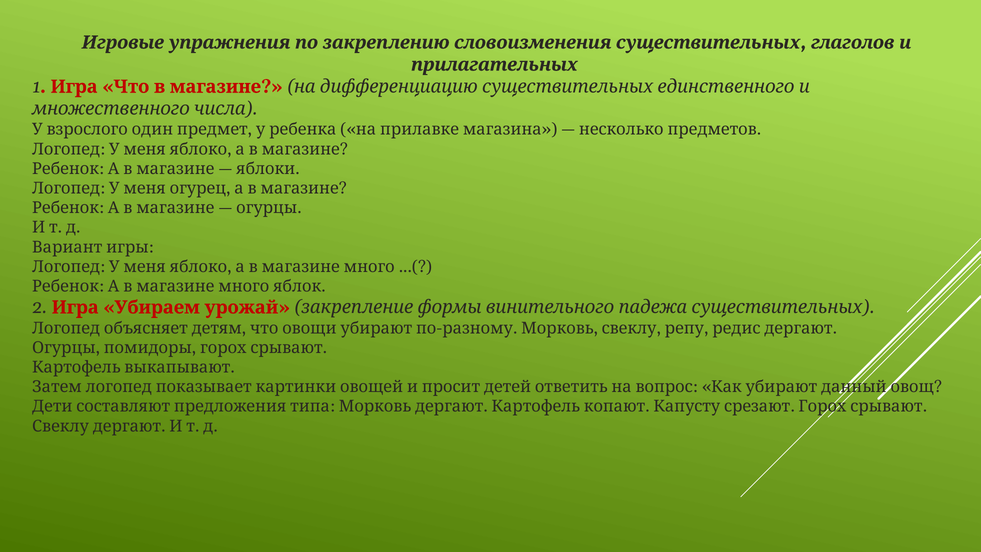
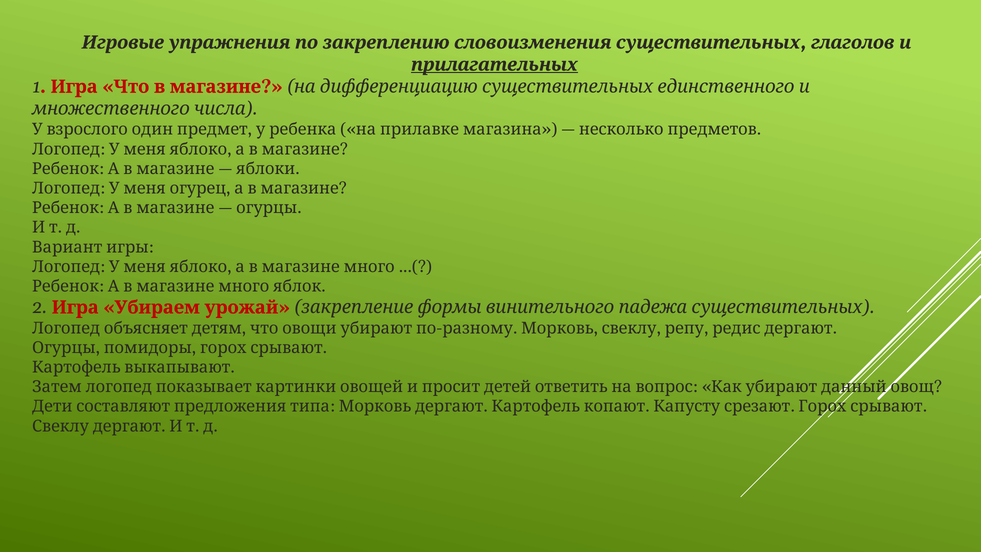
прилагательных underline: none -> present (494, 65)
